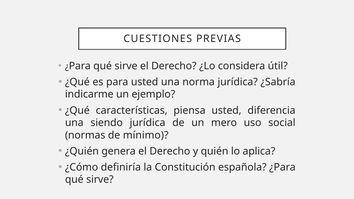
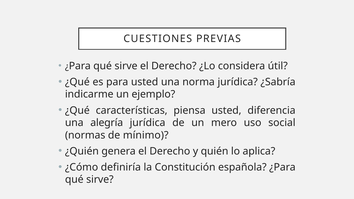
siendo: siendo -> alegría (107, 123)
